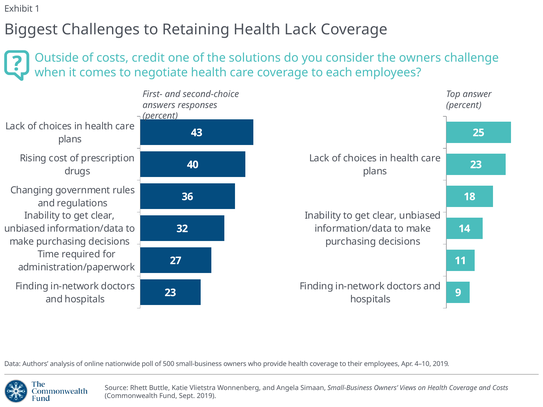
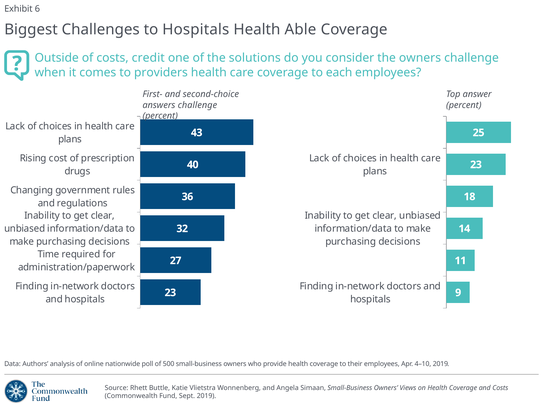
1: 1 -> 6 (37, 9)
to Retaining: Retaining -> Hospitals (196, 30)
Health Lack: Lack -> Able (300, 30)
negotiate: negotiate -> providers (161, 72)
answers responses: responses -> challenge (197, 105)
